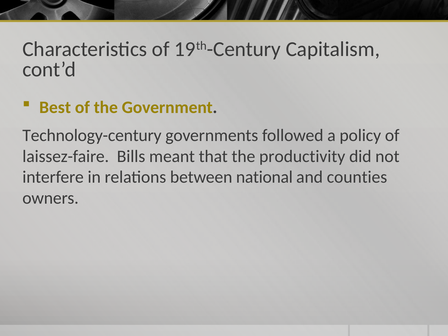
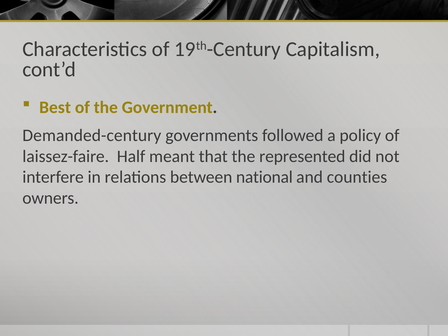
Technology-century: Technology-century -> Demanded-century (92, 135)
Bills: Bills -> Half (131, 156)
productivity: productivity -> represented (302, 156)
